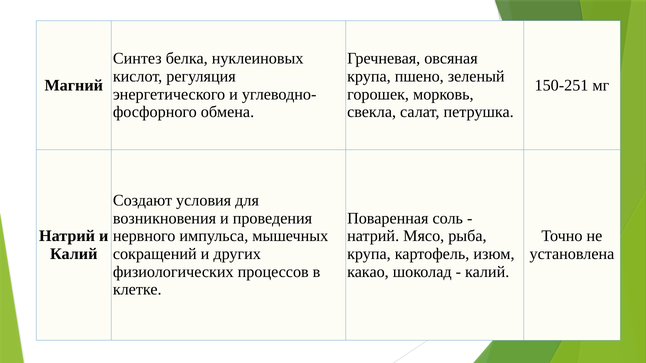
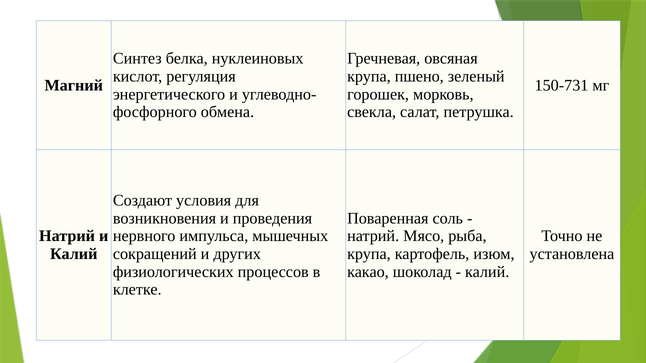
150-251: 150-251 -> 150-731 (562, 86)
